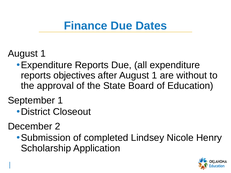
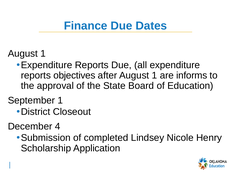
without: without -> informs (192, 76)
2: 2 -> 4 (58, 127)
